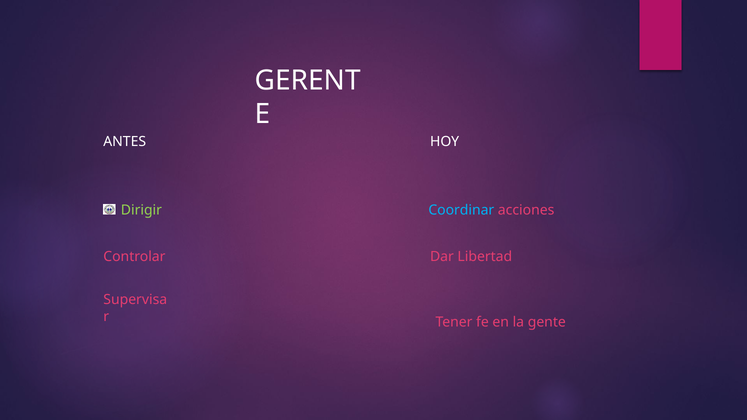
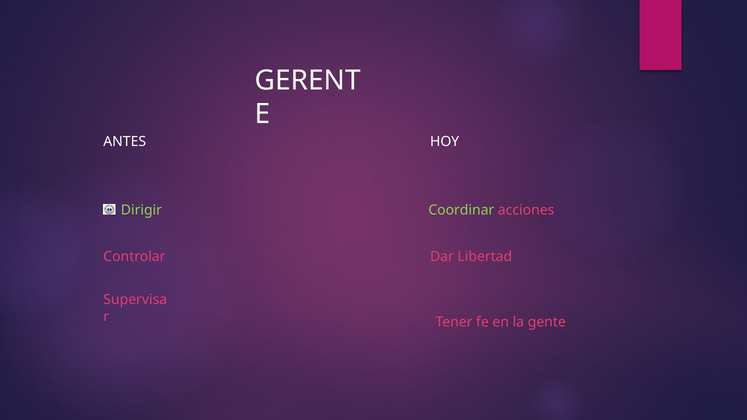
Coordinar colour: light blue -> light green (461, 210)
